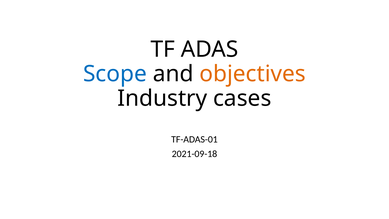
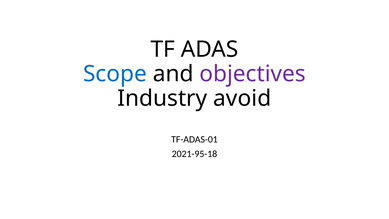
objectives colour: orange -> purple (253, 74)
cases: cases -> avoid (242, 98)
2021-09-18: 2021-09-18 -> 2021-95-18 (194, 154)
